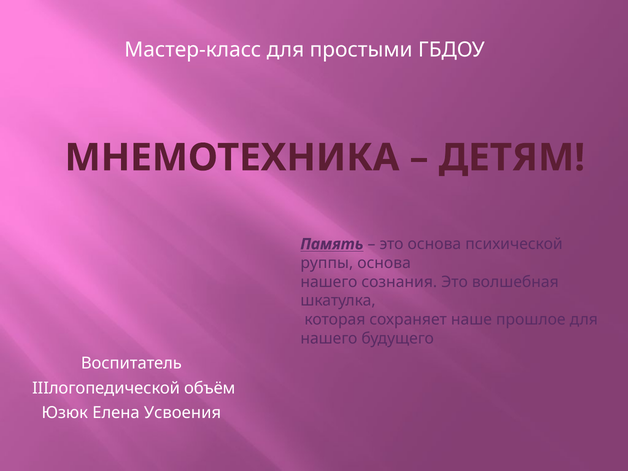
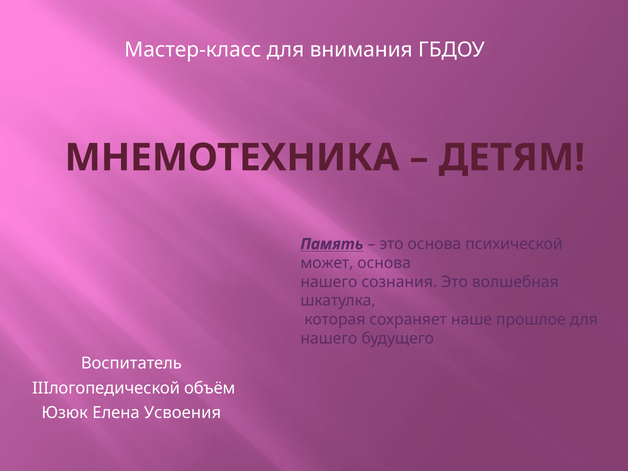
простыми: простыми -> внимания (361, 50)
руппы: руппы -> может (327, 263)
